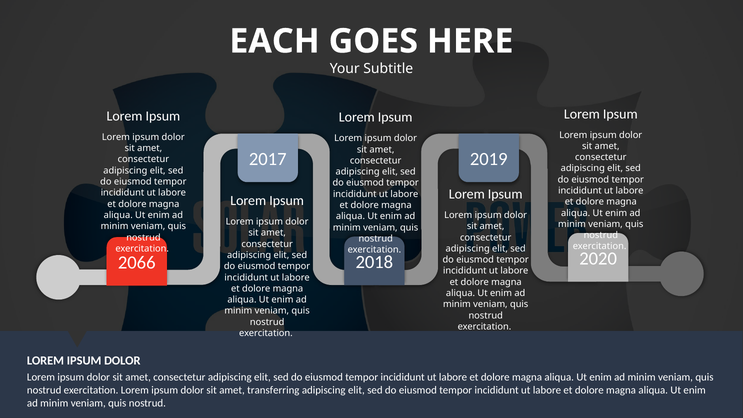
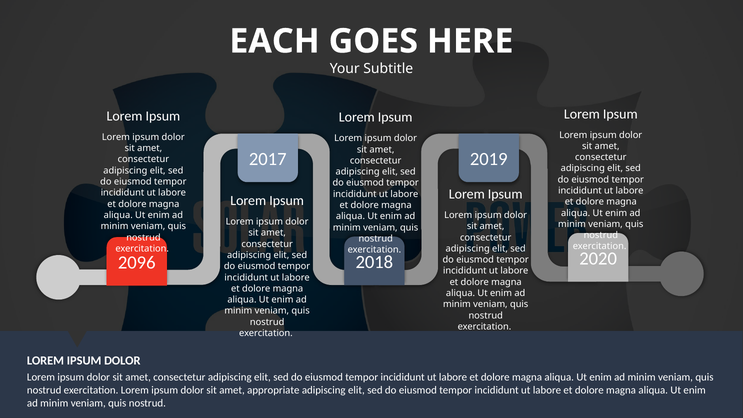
2066: 2066 -> 2096 (137, 263)
transferring: transferring -> appropriate (273, 390)
